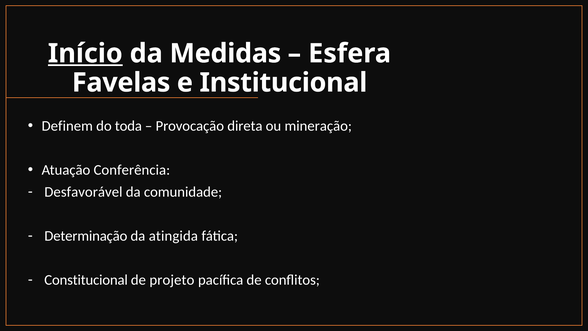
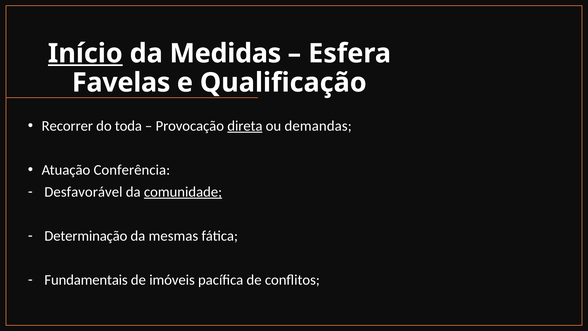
Institucional: Institucional -> Qualificação (283, 83)
Definem: Definem -> Recorrer (67, 126)
direta underline: none -> present (245, 126)
mineração: mineração -> demandas (318, 126)
comunidade underline: none -> present (183, 192)
atingida: atingida -> mesmas (173, 236)
Constitucional: Constitucional -> Fundamentais (86, 280)
projeto: projeto -> imóveis (172, 280)
